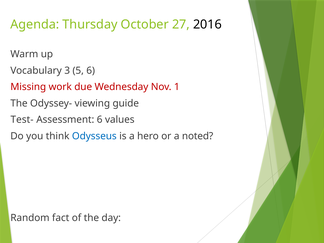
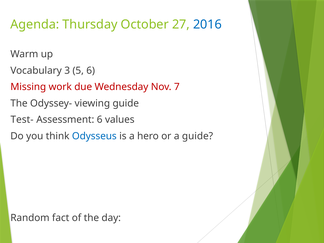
2016 colour: black -> blue (207, 24)
1: 1 -> 7 (177, 87)
a noted: noted -> guide (198, 136)
